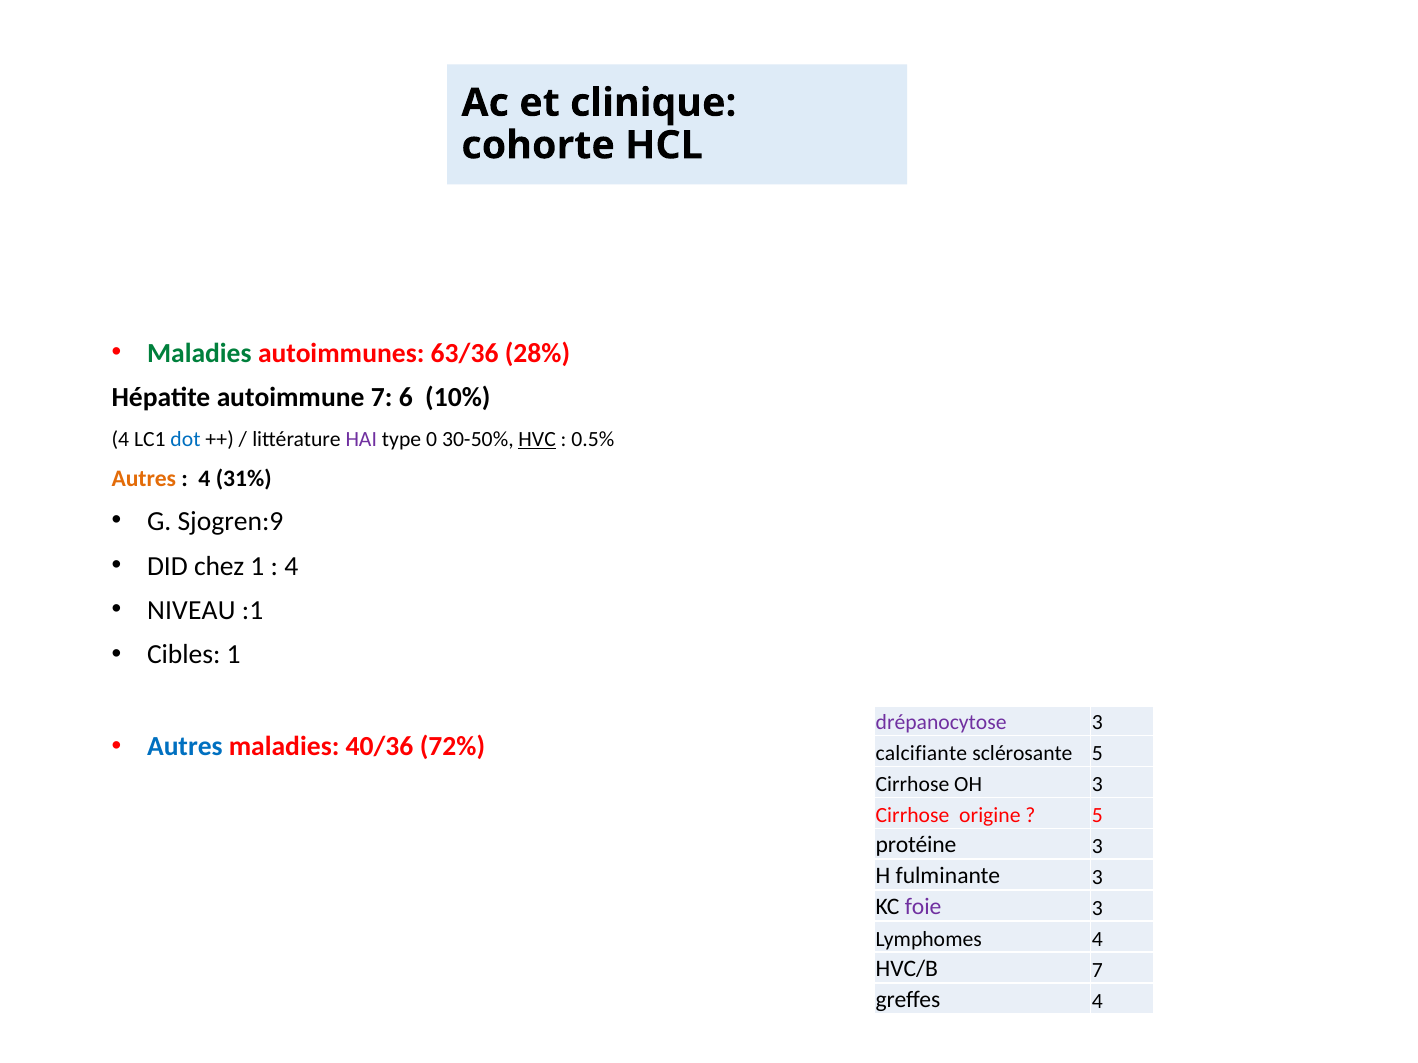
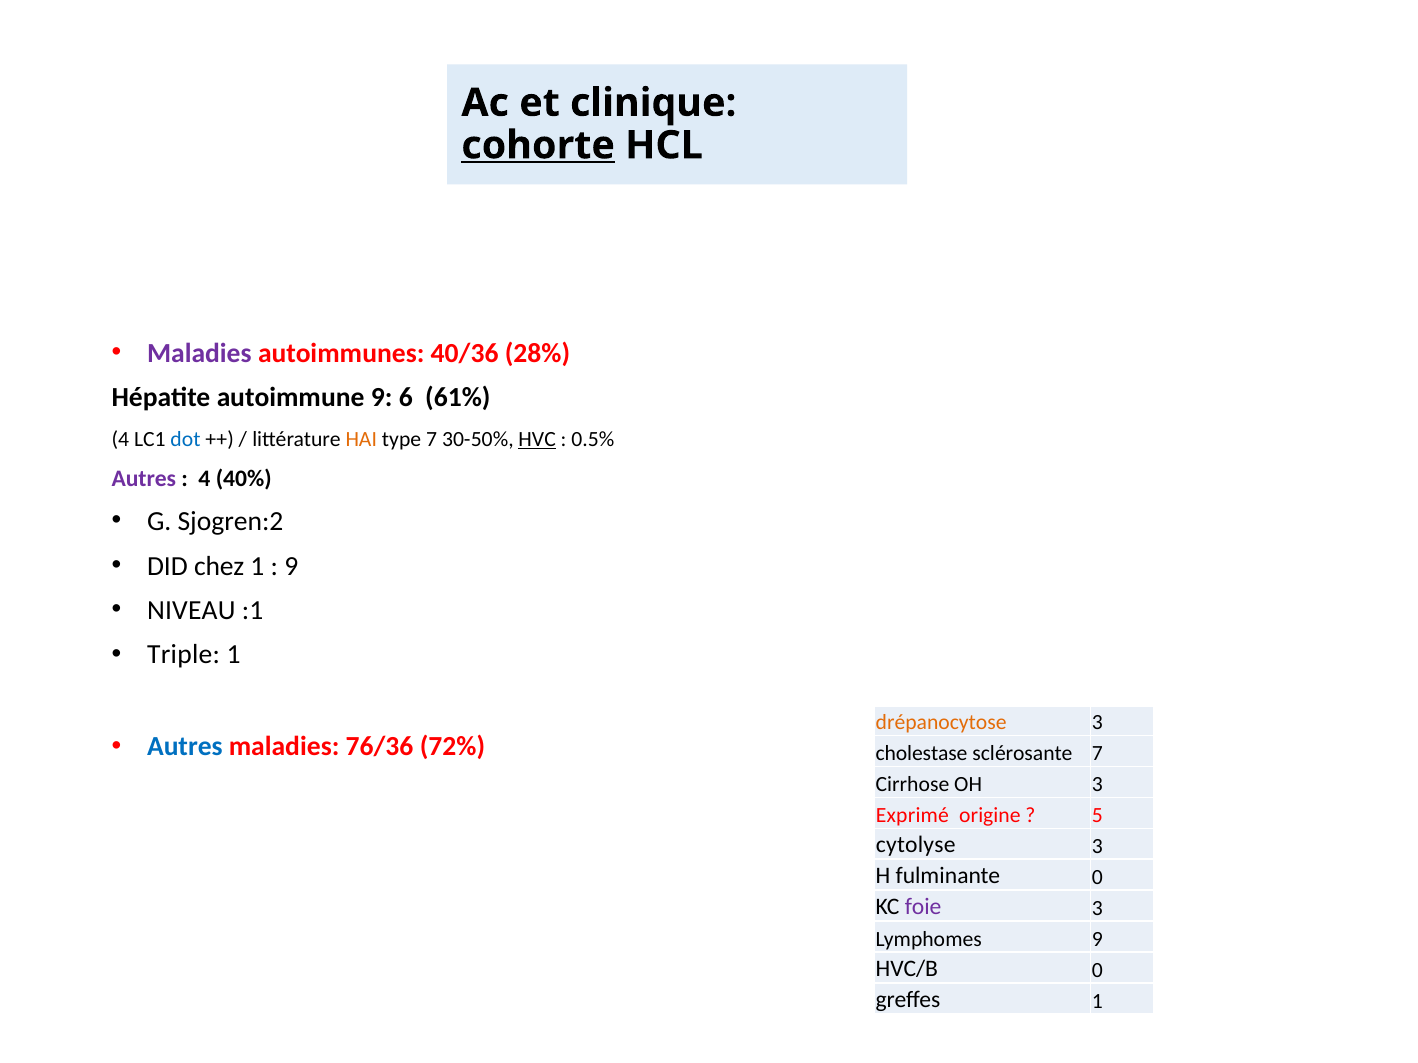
cohorte underline: none -> present (538, 145)
Maladies colour: green -> purple (199, 353)
63/36: 63/36 -> 40/36 (465, 353)
autoimmune 7: 7 -> 9 (382, 398)
10%: 10% -> 61% (458, 398)
HAI colour: purple -> orange (361, 440)
type 0: 0 -> 7 (432, 440)
Autres colour: orange -> purple (144, 479)
31%: 31% -> 40% (244, 479)
Sjogren:9: Sjogren:9 -> Sjogren:2 (230, 522)
4: 4 -> 9 (291, 566)
Cibles: Cibles -> Triple (184, 655)
drépanocytose colour: purple -> orange (941, 723)
40/36: 40/36 -> 76/36 (379, 747)
calcifiante: calcifiante -> cholestase (922, 754)
sclérosante 5: 5 -> 7 (1097, 754)
Cirrhose: Cirrhose -> Exprimé (912, 816)
protéine: protéine -> cytolyse (916, 845)
fulminante 3: 3 -> 0 (1097, 878)
Lymphomes 4: 4 -> 9 (1097, 940)
HVC/B 7: 7 -> 0 (1097, 971)
greffes 4: 4 -> 1 (1097, 1002)
